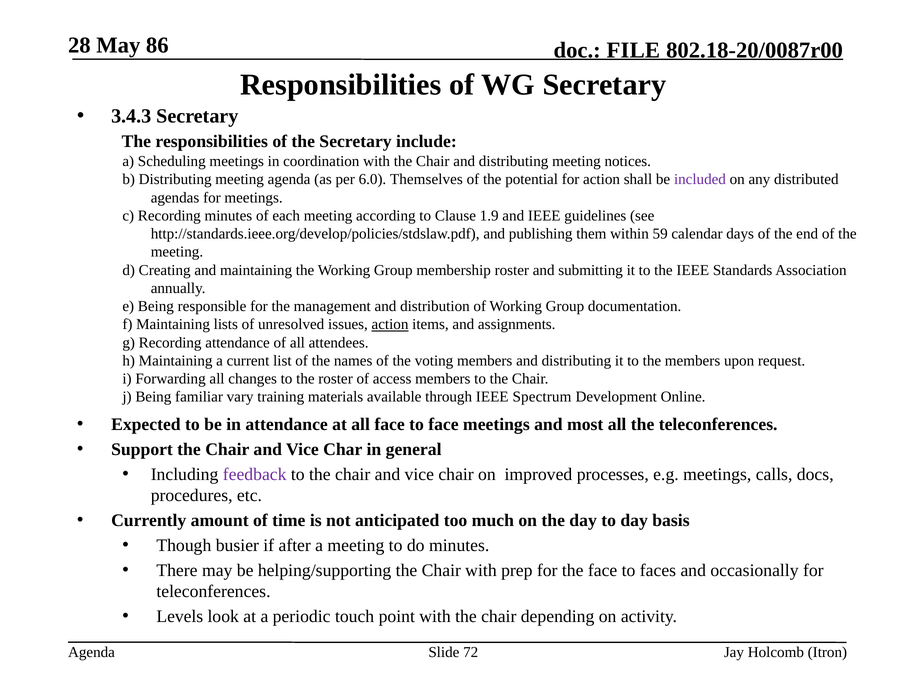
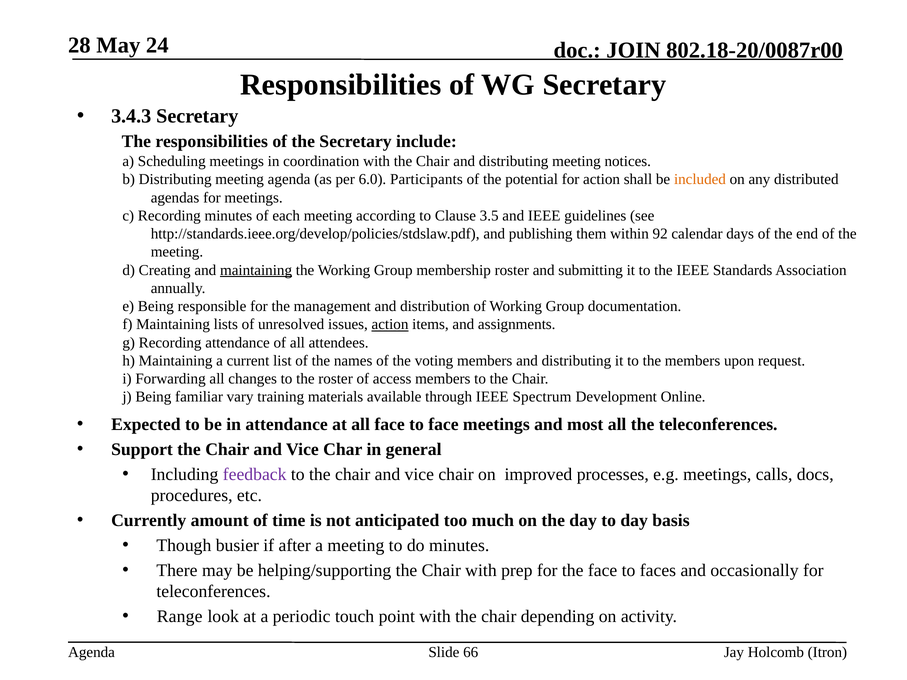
86: 86 -> 24 (157, 45)
FILE: FILE -> JOIN (633, 50)
Themselves: Themselves -> Participants (426, 179)
included colour: purple -> orange (700, 179)
1.9: 1.9 -> 3.5 (489, 216)
59: 59 -> 92 (660, 234)
maintaining underline: none -> present (256, 270)
Levels: Levels -> Range (180, 617)
72: 72 -> 66 (471, 652)
